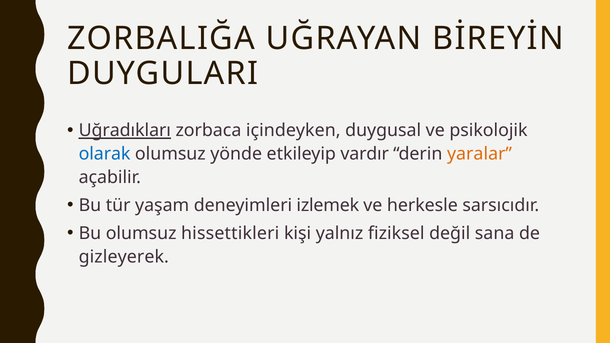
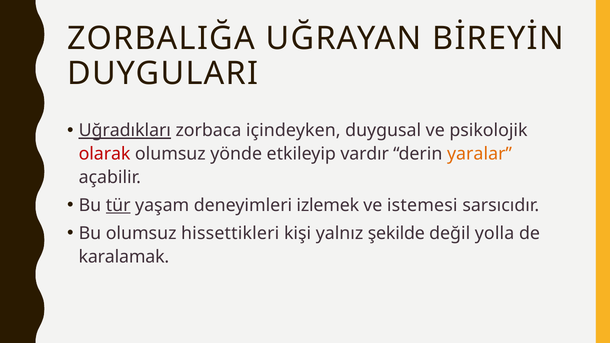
olarak colour: blue -> red (105, 154)
tür underline: none -> present (118, 205)
herkesle: herkesle -> istemesi (422, 205)
fiziksel: fiziksel -> şekilde (396, 233)
sana: sana -> yolla (495, 233)
gizleyerek: gizleyerek -> karalamak (124, 257)
